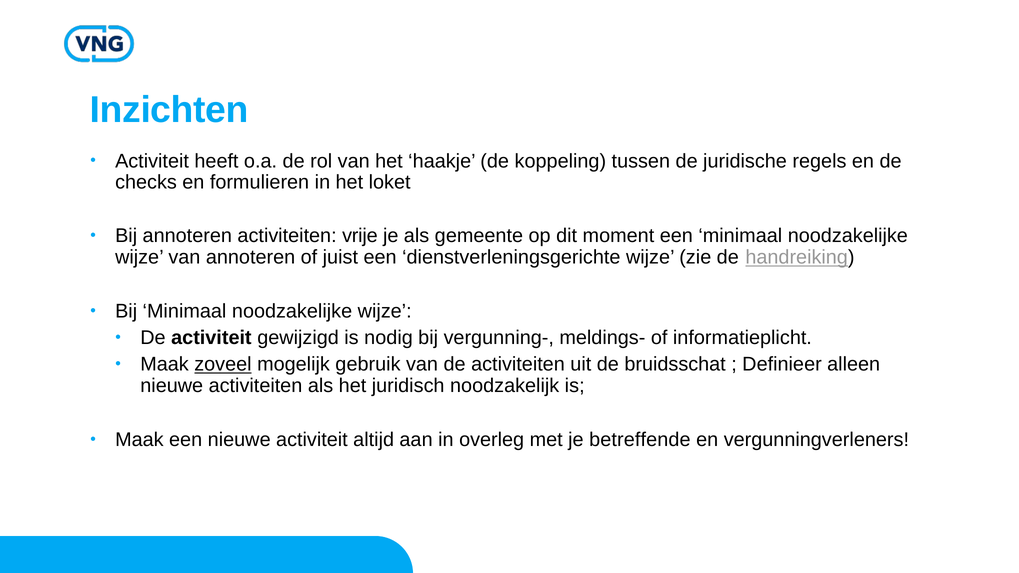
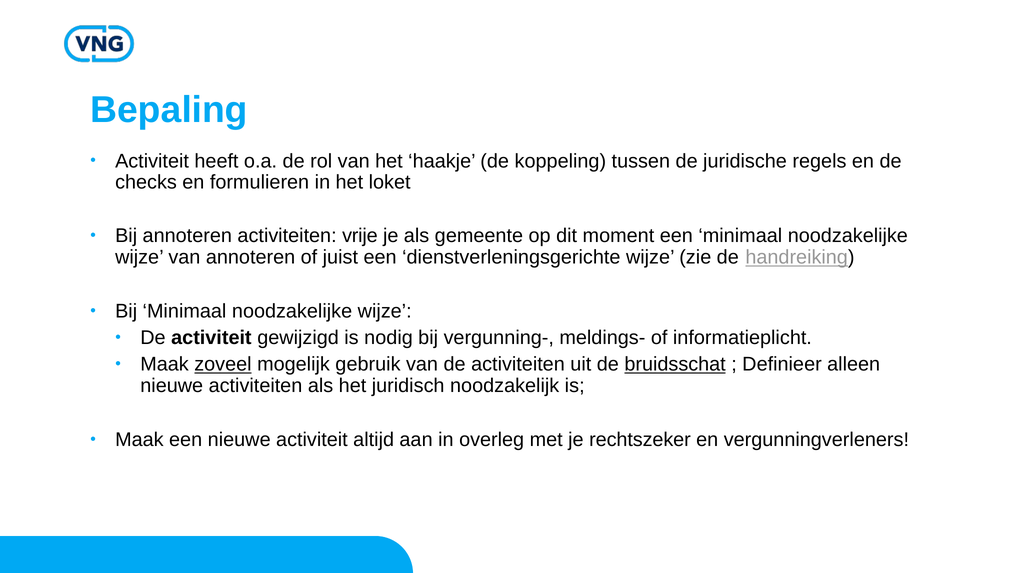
Inzichten: Inzichten -> Bepaling (169, 110)
bruidsschat underline: none -> present (675, 365)
betreffende: betreffende -> rechtszeker (640, 440)
